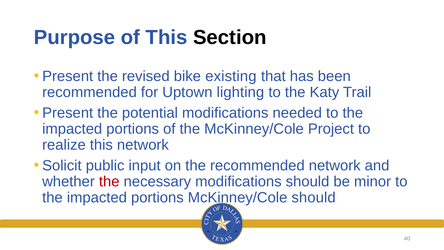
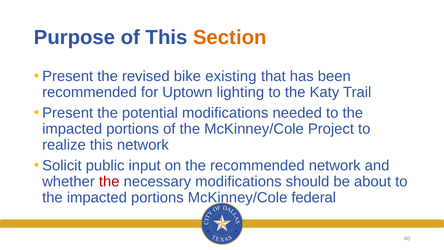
Section colour: black -> orange (230, 37)
minor: minor -> about (373, 181)
McKinney/Cole should: should -> federal (314, 197)
